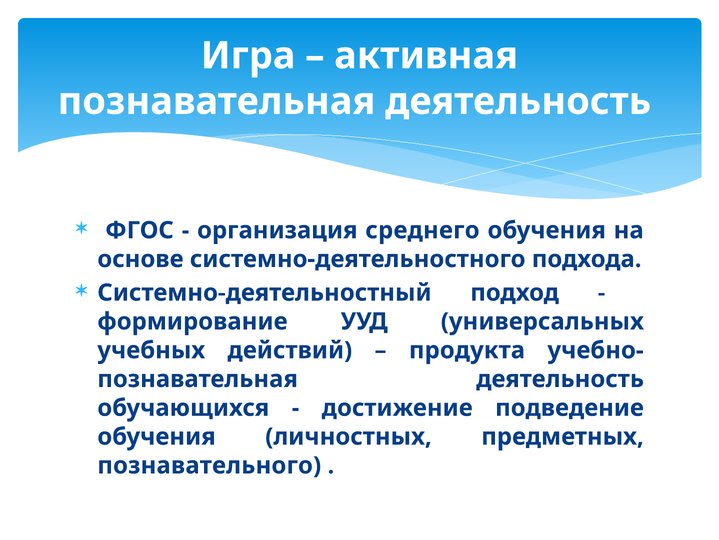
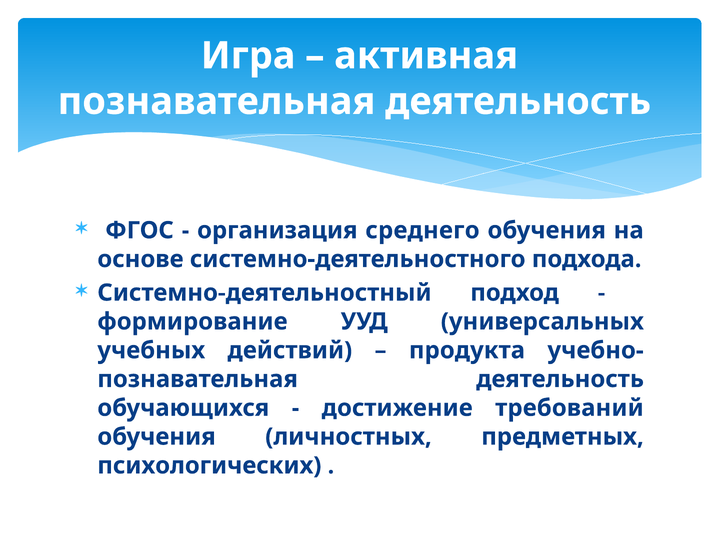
подведение: подведение -> требований (569, 407)
познавательного: познавательного -> психологических (209, 465)
